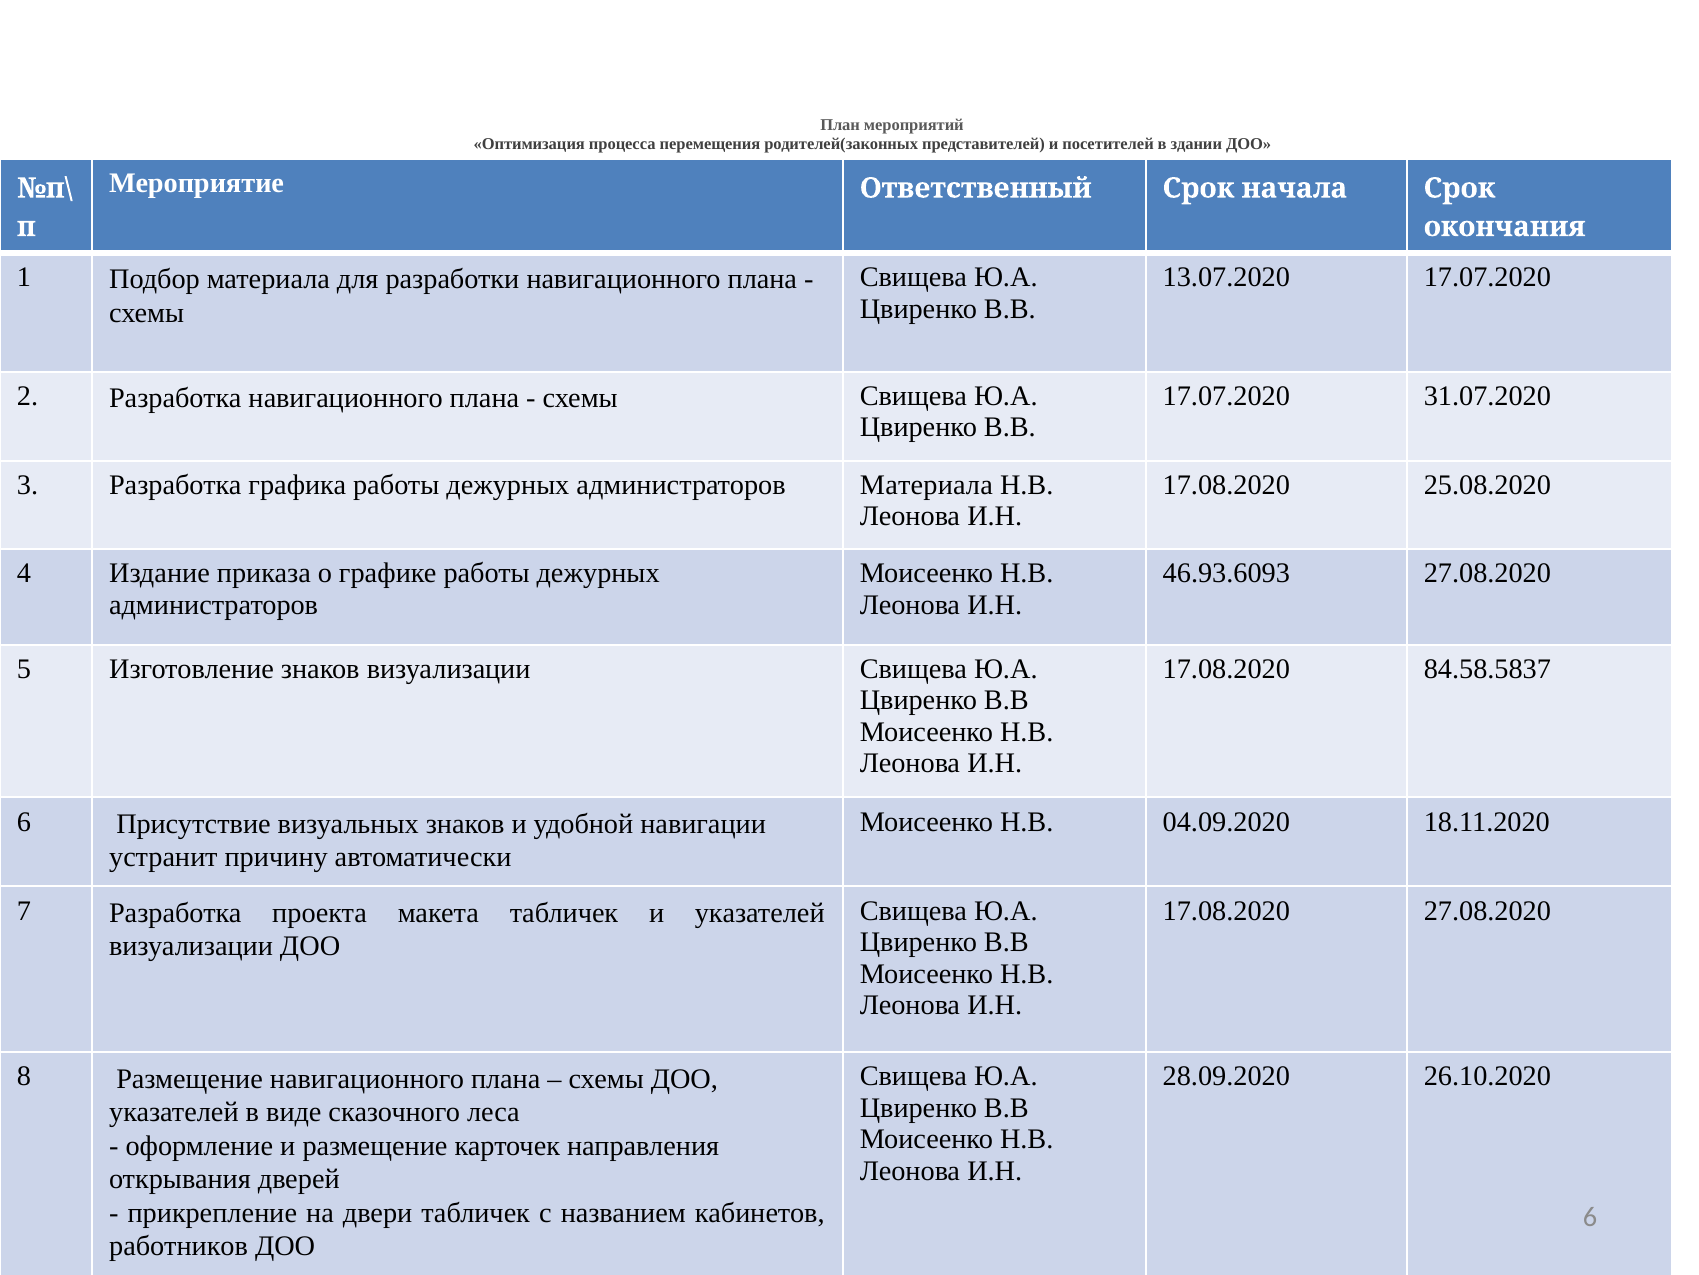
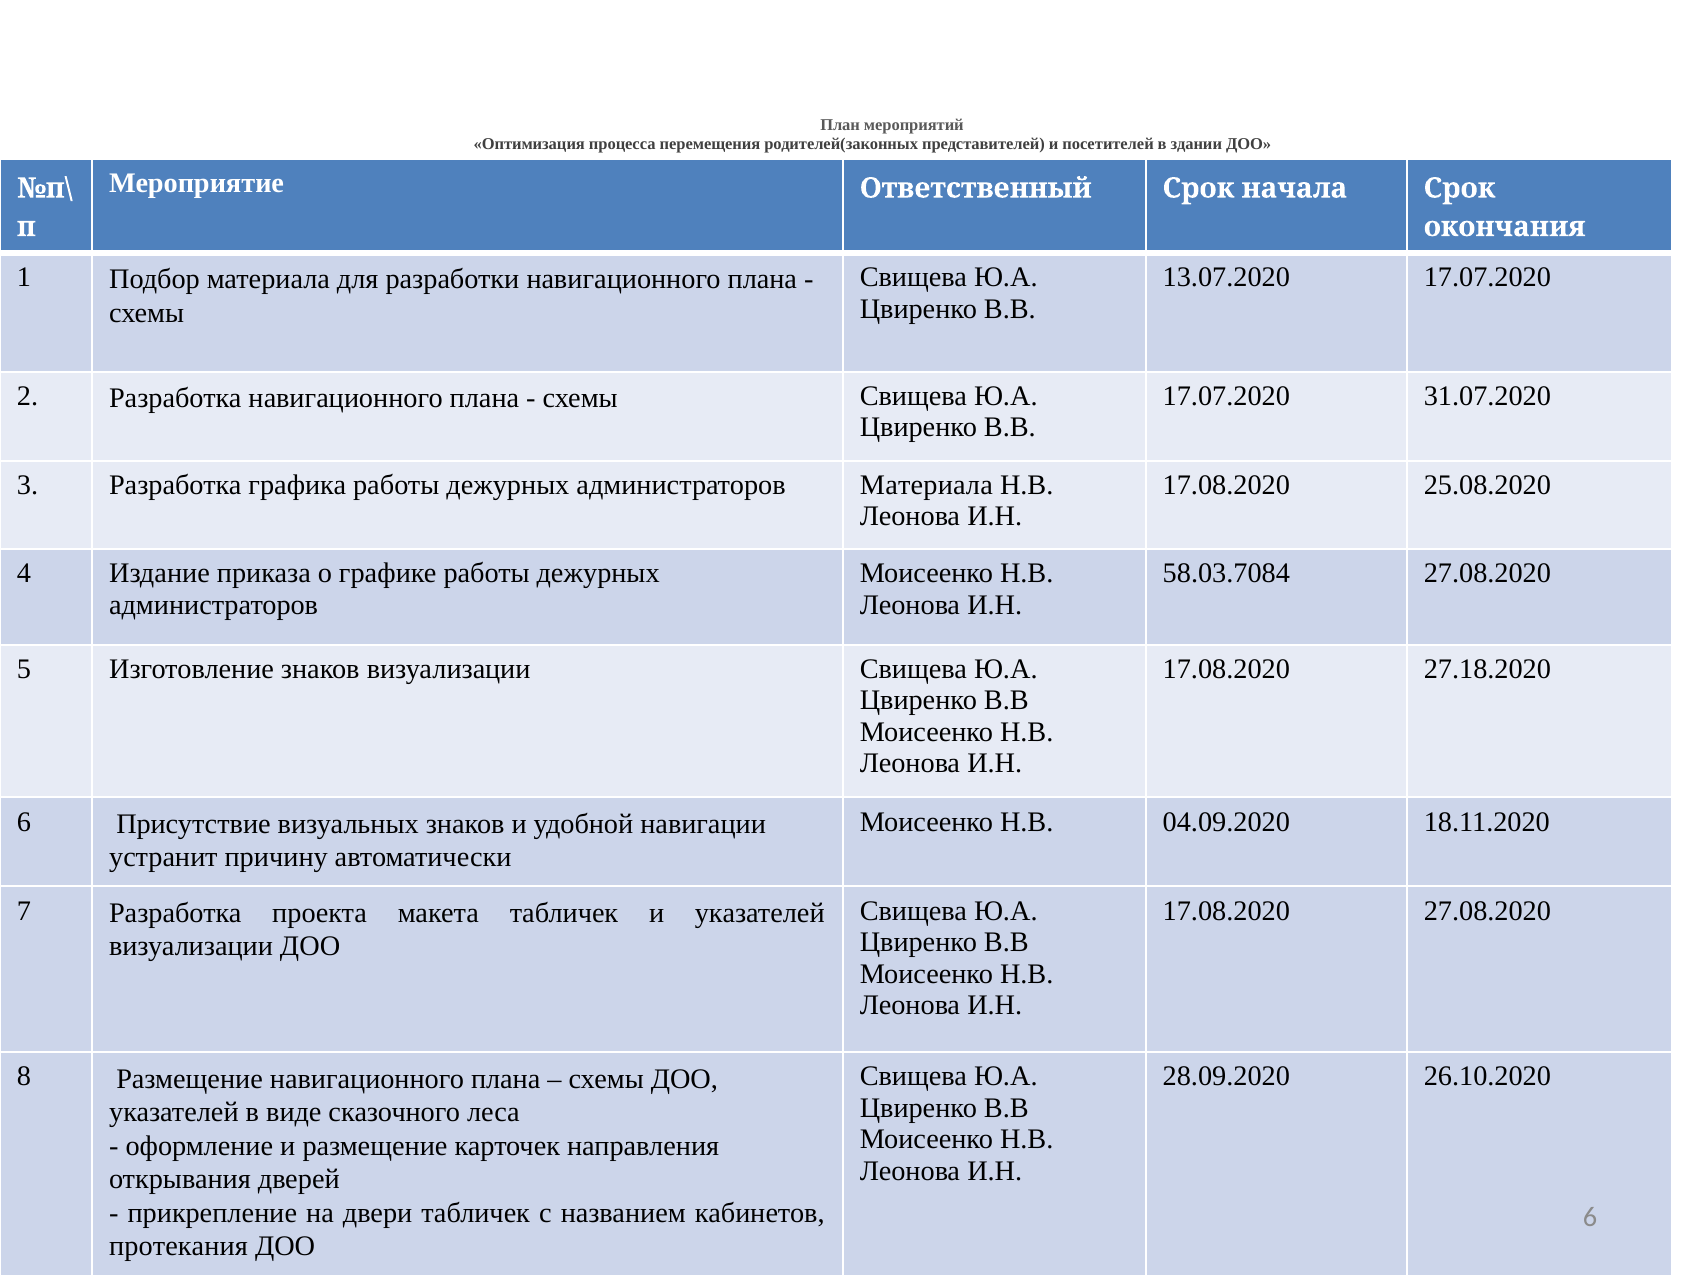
46.93.6093: 46.93.6093 -> 58.03.7084 (1226, 573)
84.58.5837: 84.58.5837 -> 27.18.2020 (1487, 669)
работников: работников -> протекания (178, 1246)
